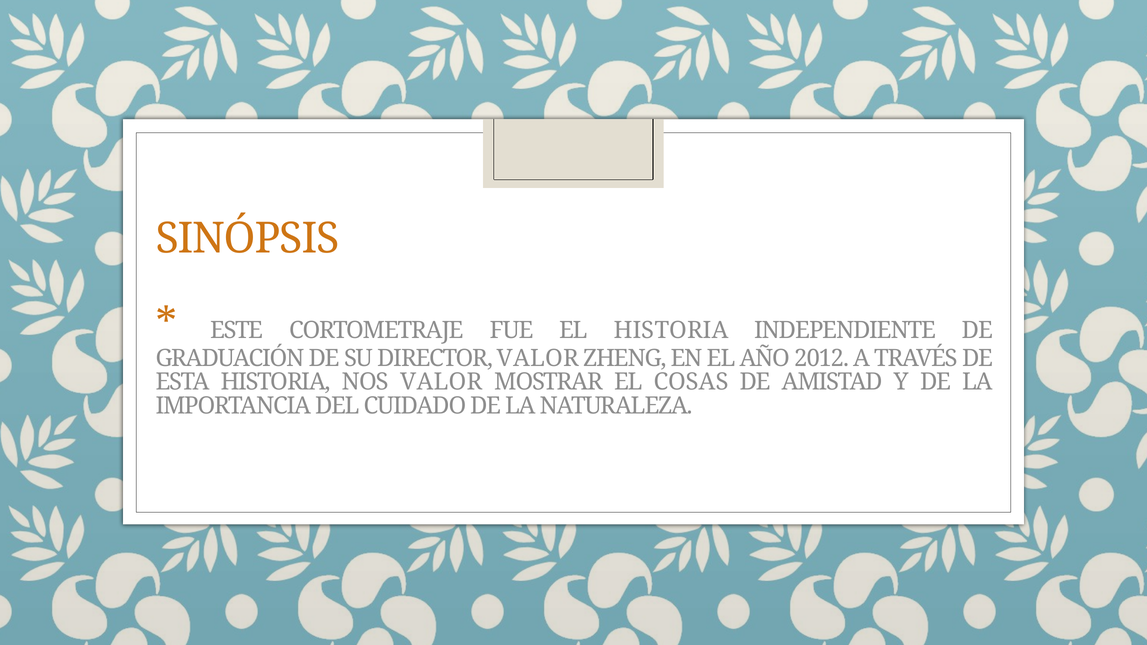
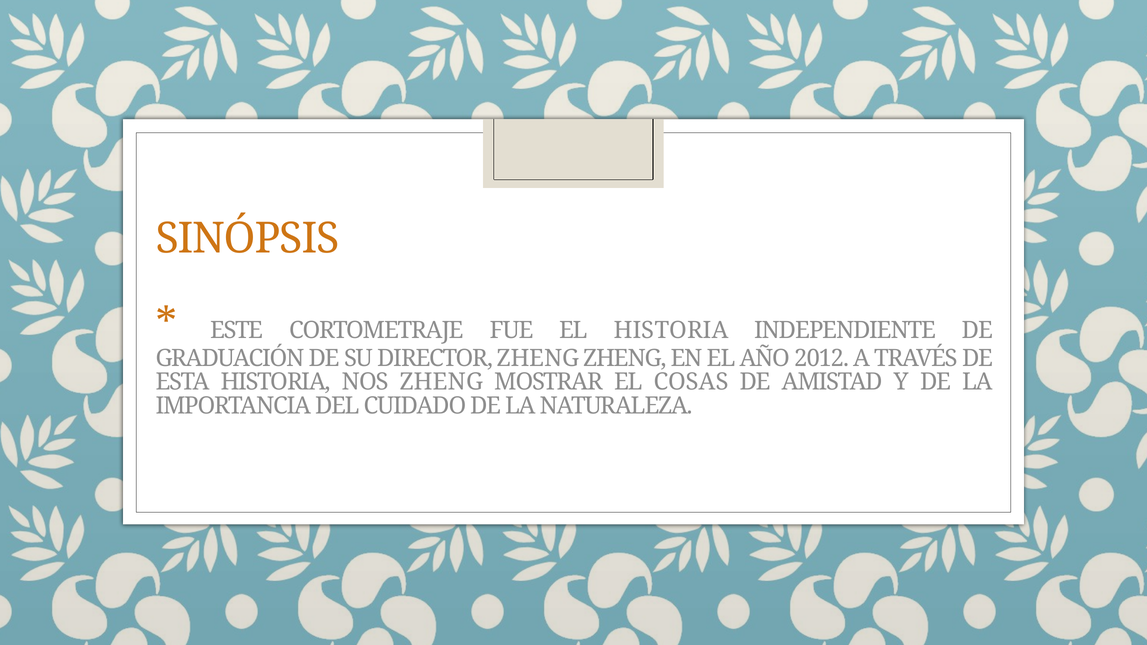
DIRECTOR VALOR: VALOR -> ZHENG (538, 358)
NOS VALOR: VALOR -> ZHENG (441, 382)
